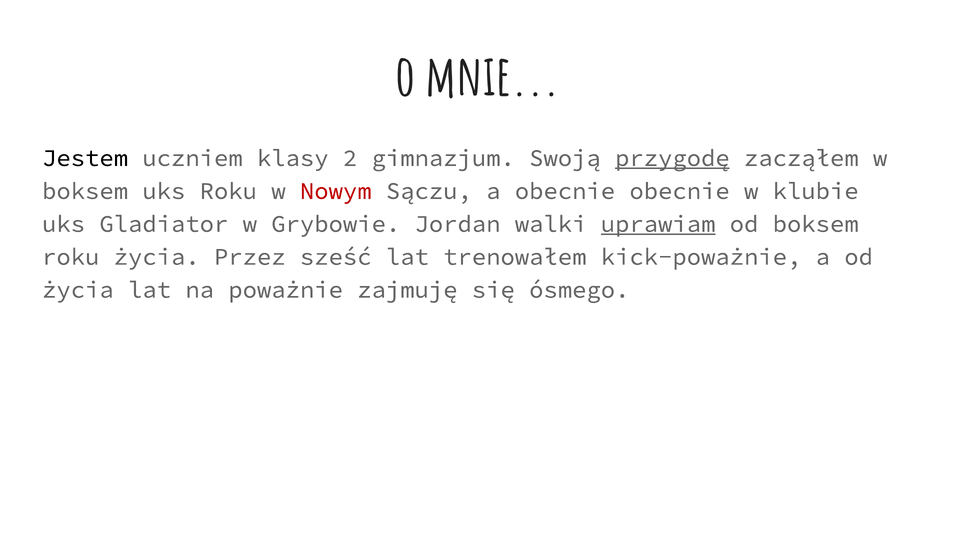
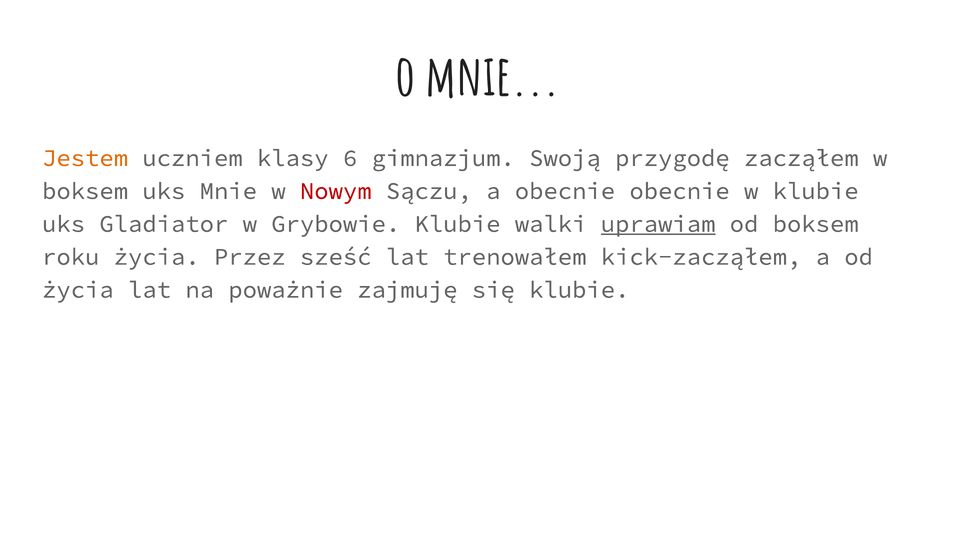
Jestem colour: black -> orange (85, 158)
2: 2 -> 6 (350, 158)
przygodę underline: present -> none (672, 158)
uks Roku: Roku -> Mnie (228, 191)
Grybowie Jordan: Jordan -> Klubie (458, 224)
kick-poważnie: kick-poważnie -> kick-zacząłem (701, 257)
się ósmego: ósmego -> klubie (579, 290)
